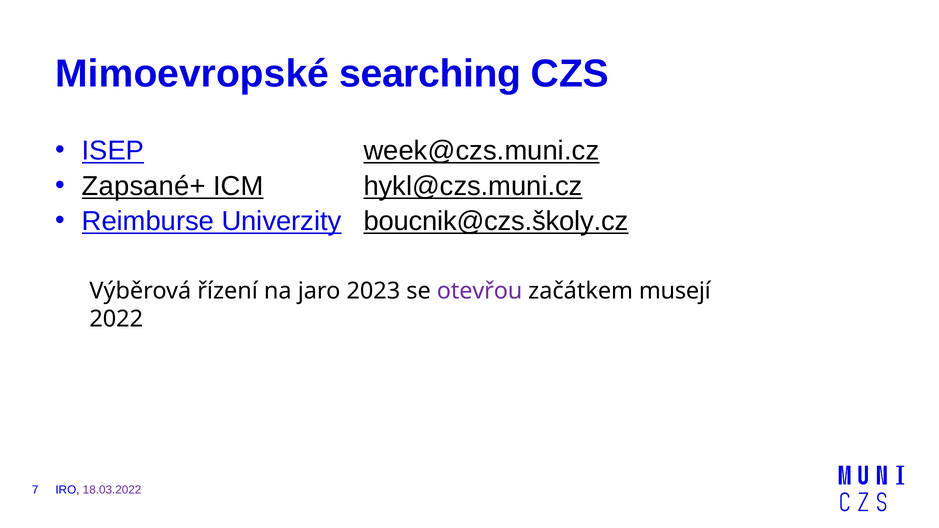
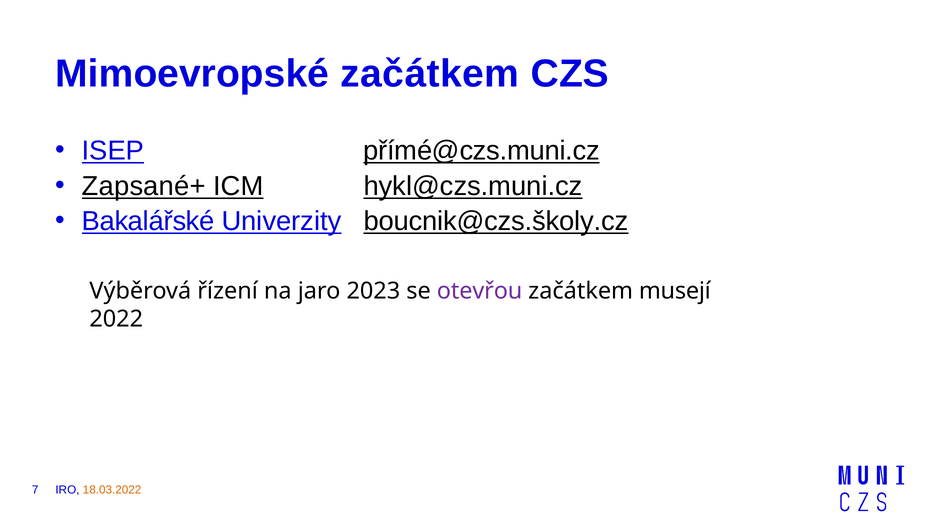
Mimoevropské searching: searching -> začátkem (430, 74)
week@czs.muni.cz: week@czs.muni.cz -> přímé@czs.muni.cz (482, 151)
Reimburse: Reimburse -> Bakalářské (148, 221)
18.03.2022 colour: purple -> orange (112, 490)
